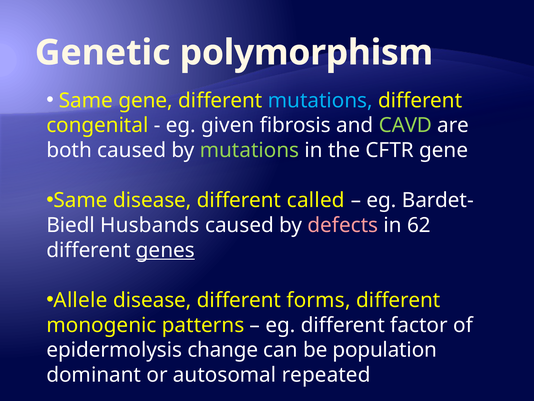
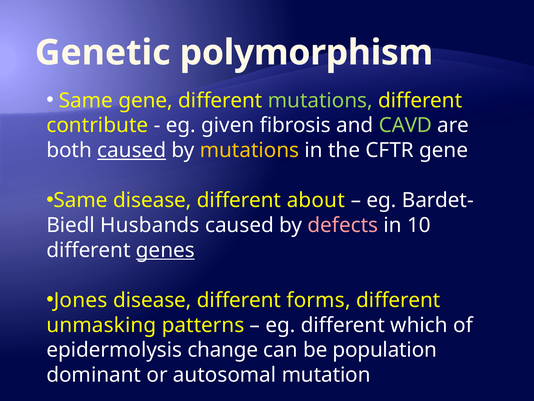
mutations colour: light blue -> light green (320, 100)
congenital: congenital -> contribute (97, 125)
caused underline: none -> present (132, 150)
mutations colour: light green -> yellow (249, 150)
called: called -> about (316, 200)
62: 62 -> 10 (419, 225)
Allele: Allele -> Jones (81, 300)
monogenic: monogenic -> unmasking (101, 325)
factor: factor -> which (419, 325)
repeated: repeated -> mutation (326, 375)
